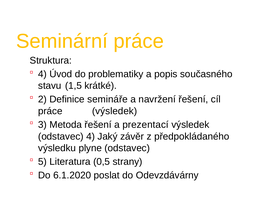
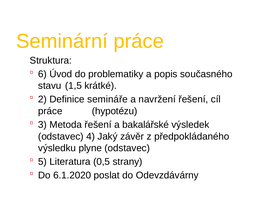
4: 4 -> 6 (42, 74)
práce výsledek: výsledek -> hypotézu (115, 111)
prezentací: prezentací -> bakalářské (146, 125)
